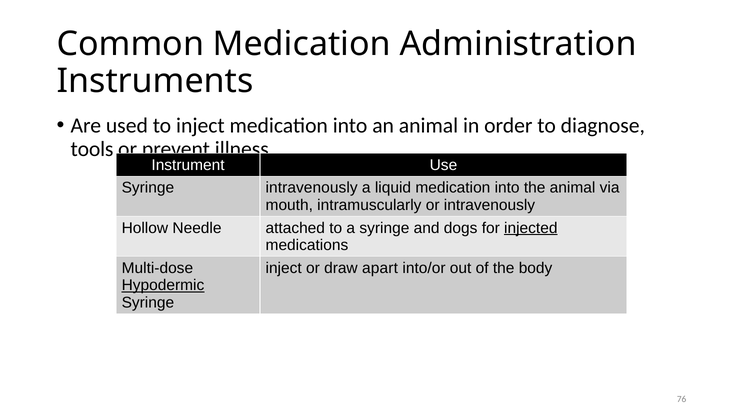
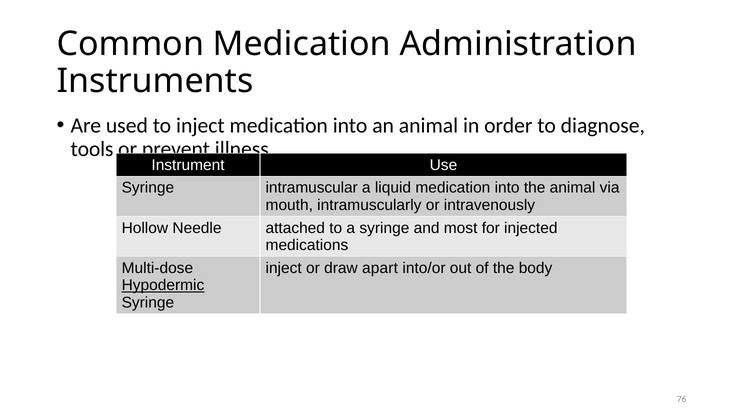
Syringe intravenously: intravenously -> intramuscular (312, 188)
dogs: dogs -> most (461, 228)
injected underline: present -> none (531, 228)
